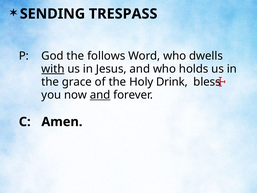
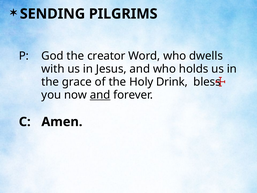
TRESPASS: TRESPASS -> PILGRIMS (123, 14)
follows: follows -> creator (106, 56)
with underline: present -> none (53, 69)
